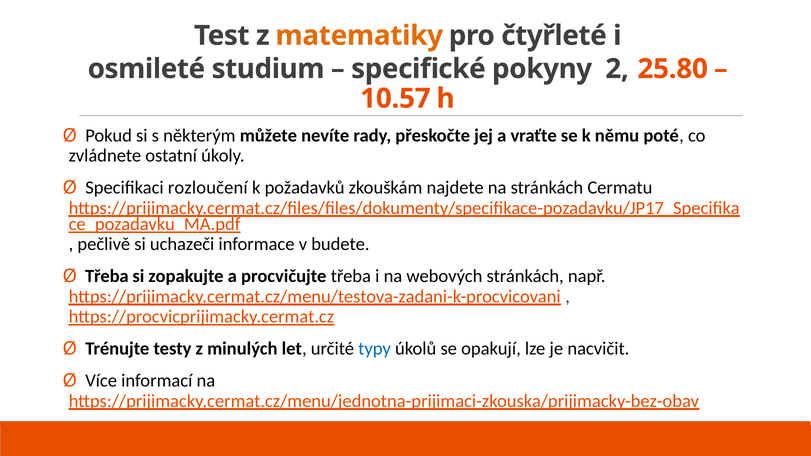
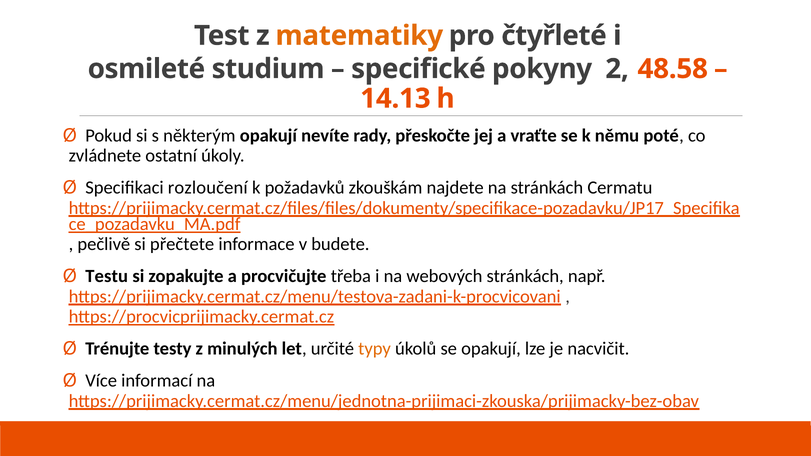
25.80: 25.80 -> 48.58 (673, 69)
10.57: 10.57 -> 14.13 (395, 99)
některým můžete: můžete -> opakují (268, 136)
uchazeči: uchazeči -> přečtete (182, 244)
Třeba: Třeba -> Testu (107, 276)
typy colour: blue -> orange (375, 349)
